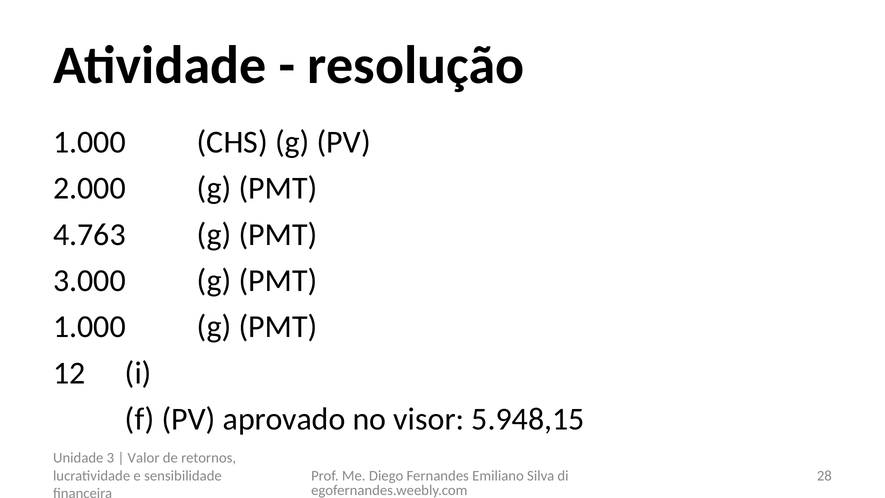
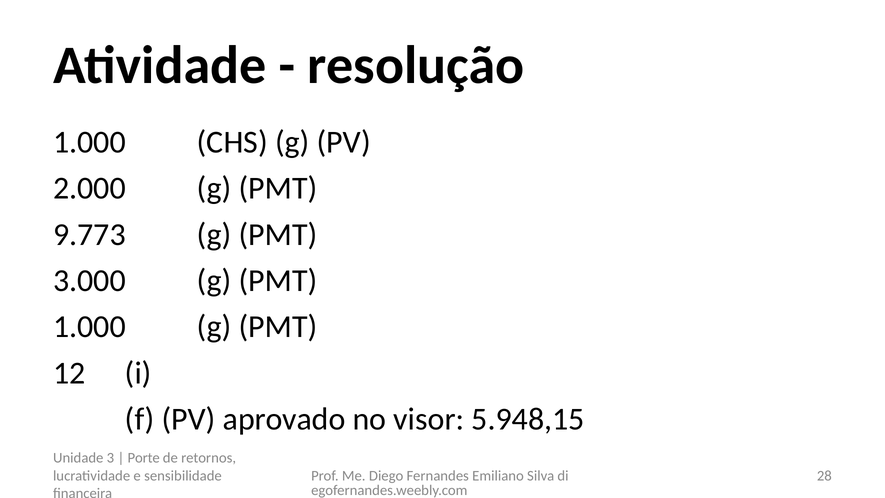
4.763: 4.763 -> 9.773 (89, 234)
Valor: Valor -> Porte (144, 458)
